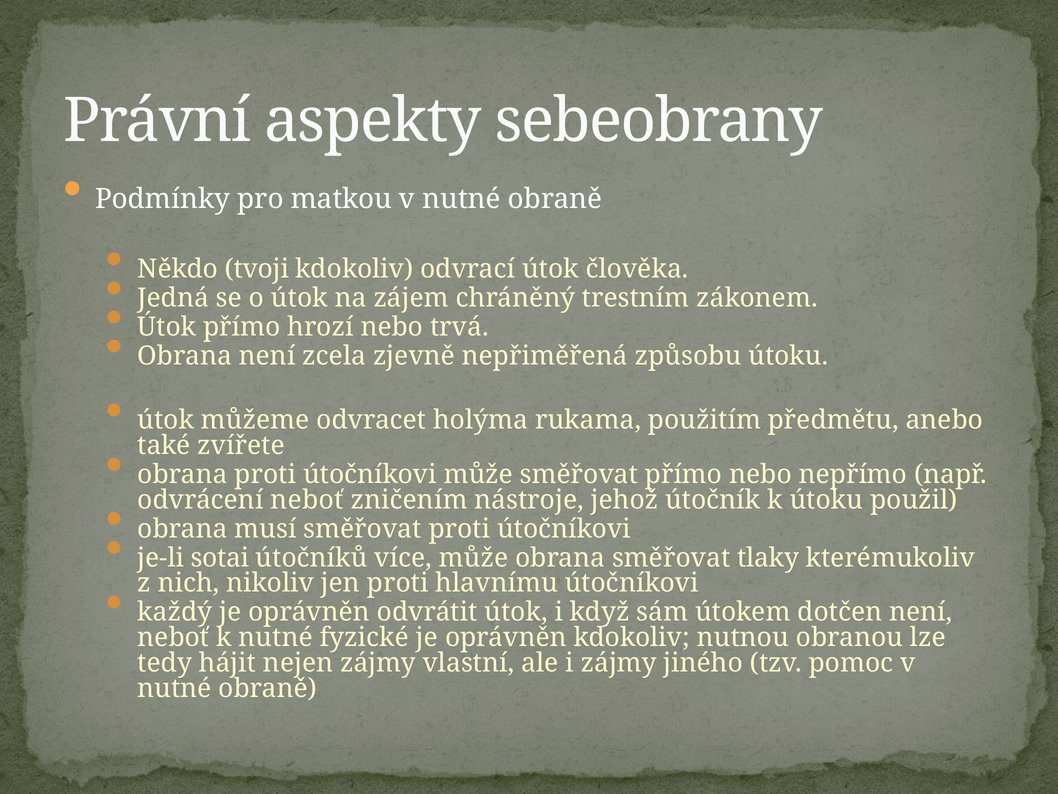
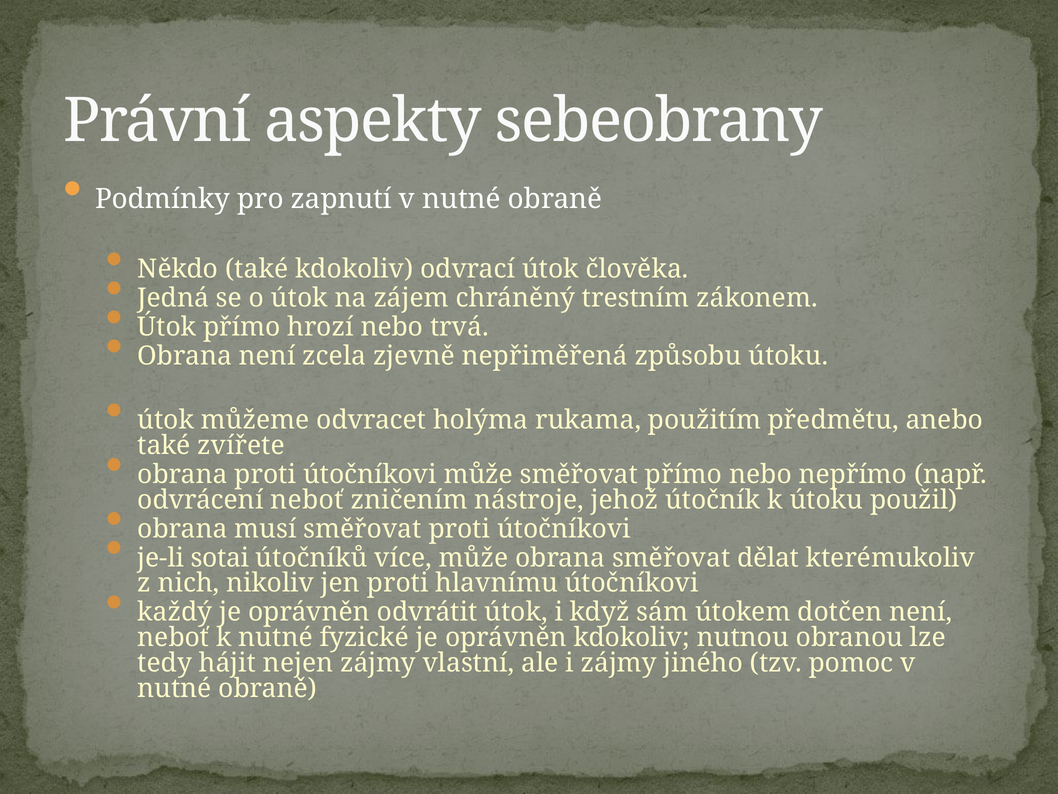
matkou: matkou -> zapnutí (341, 199)
Někdo tvoji: tvoji -> také (257, 269)
tlaky: tlaky -> dělat (768, 557)
